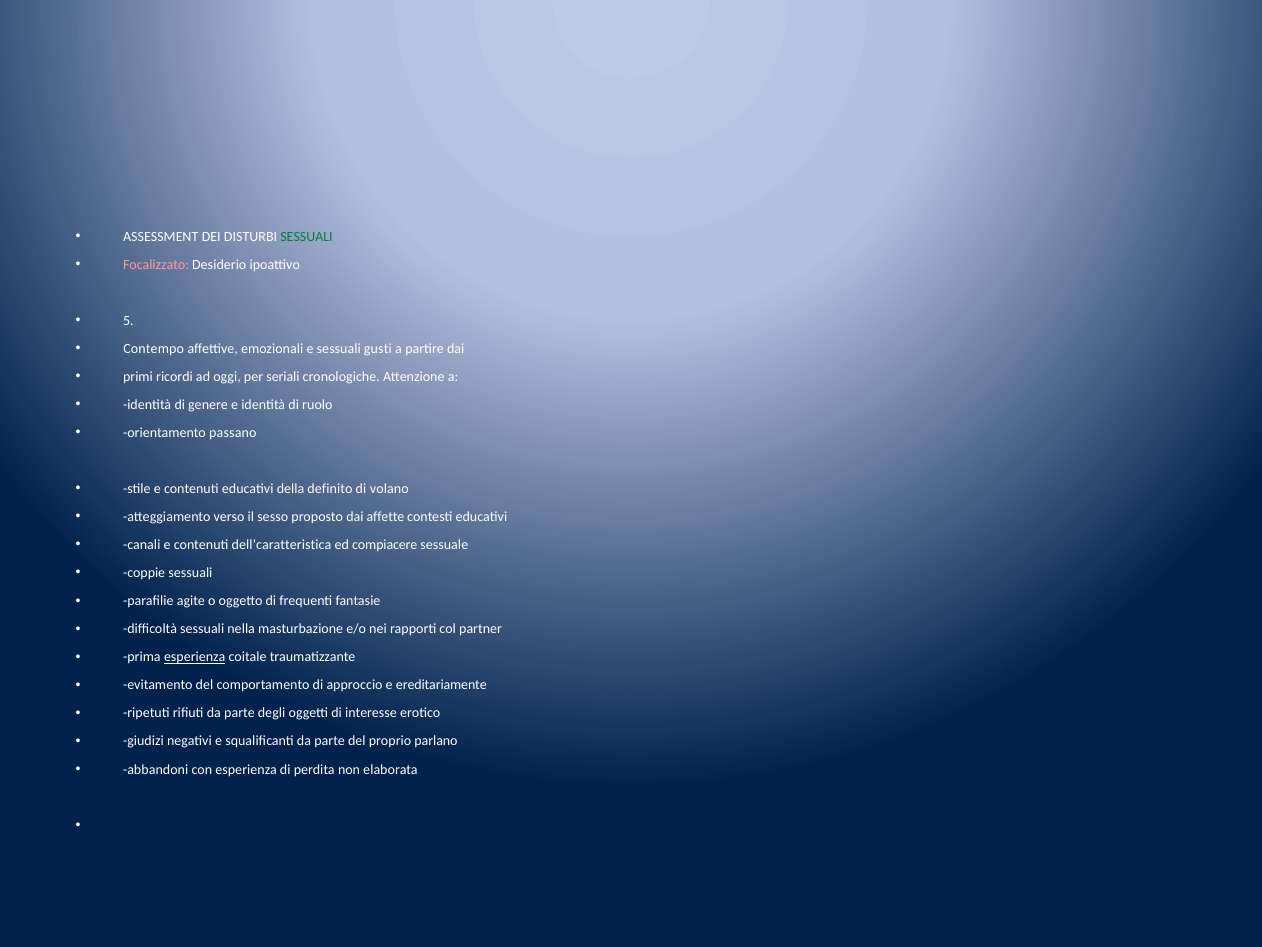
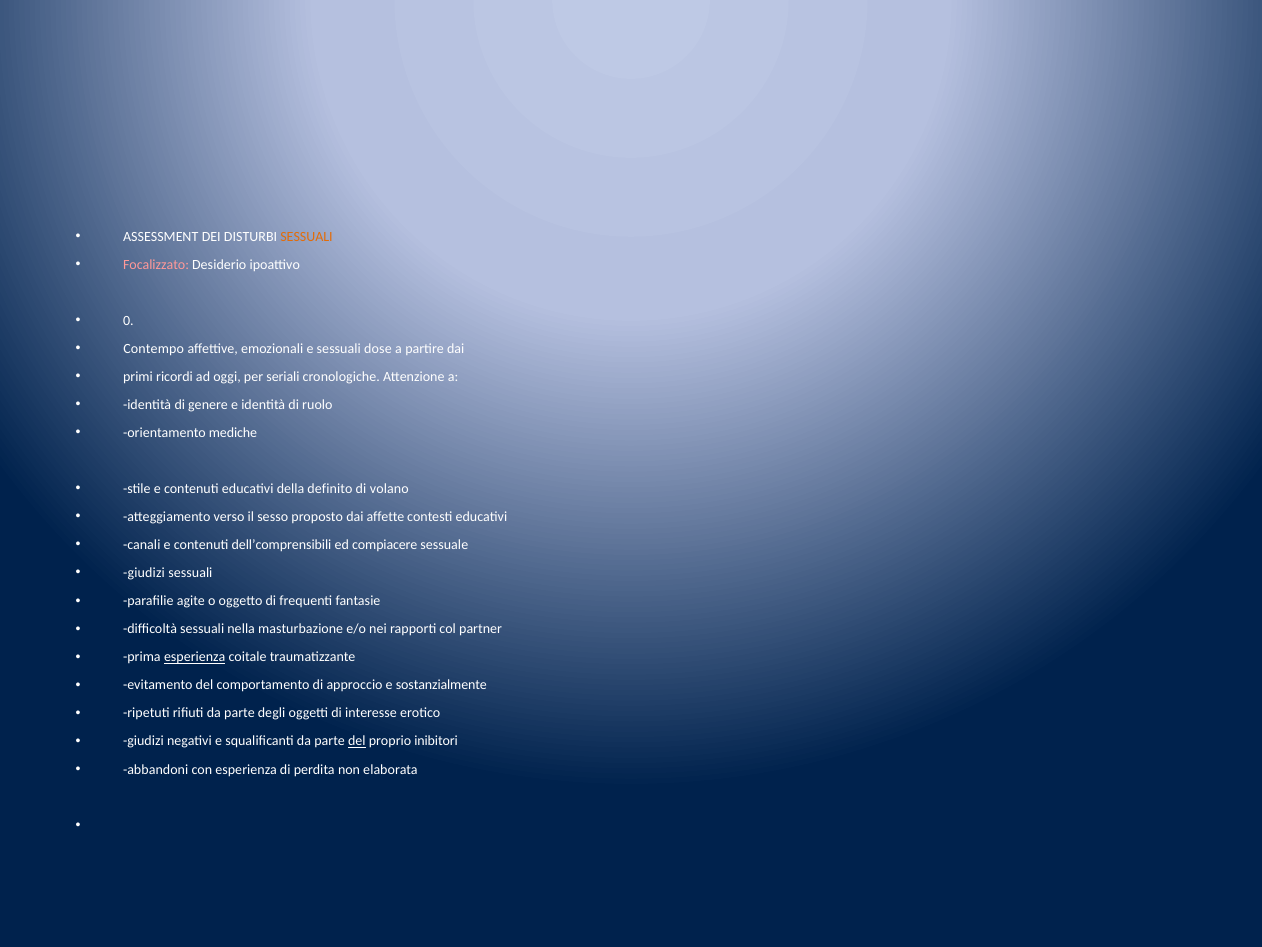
SESSUALI colour: green -> orange (307, 237)
5: 5 -> 0 (128, 321)
gusti: gusti -> dose (378, 349)
passano: passano -> mediche (233, 433)
dell’caratteristica: dell’caratteristica -> dell’comprensibili (282, 545)
coppie: coppie -> giudizi (144, 573)
ereditariamente: ereditariamente -> sostanzialmente (441, 685)
del underline: none -> present (357, 741)
parlano: parlano -> inibitori (436, 741)
